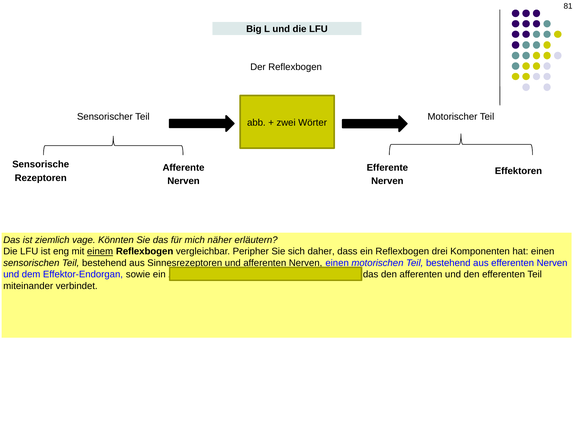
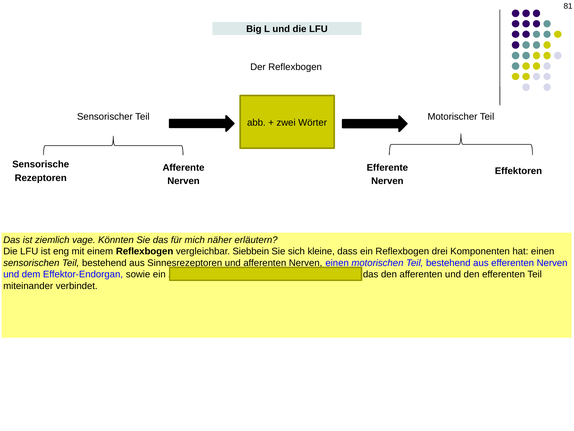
einem underline: present -> none (100, 251)
Peripher: Peripher -> Siebbein (251, 251)
daher: daher -> kleine (321, 251)
